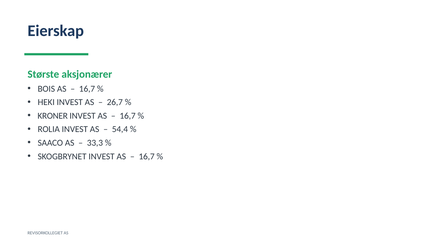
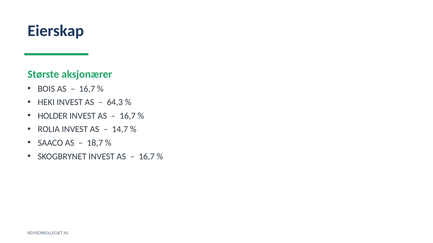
26,7: 26,7 -> 64,3 (115, 103)
KRONER: KRONER -> HOLDER (53, 116)
54,4: 54,4 -> 14,7 (120, 130)
33,3: 33,3 -> 18,7 (95, 143)
